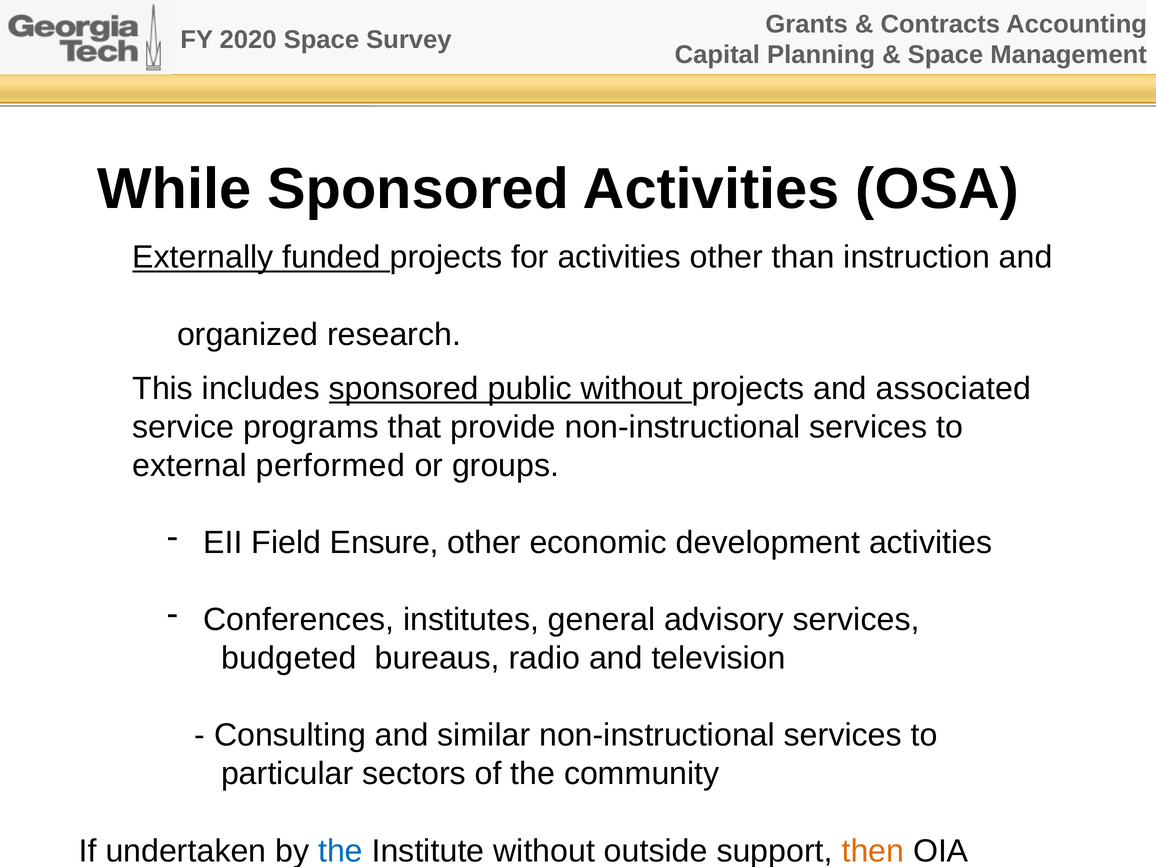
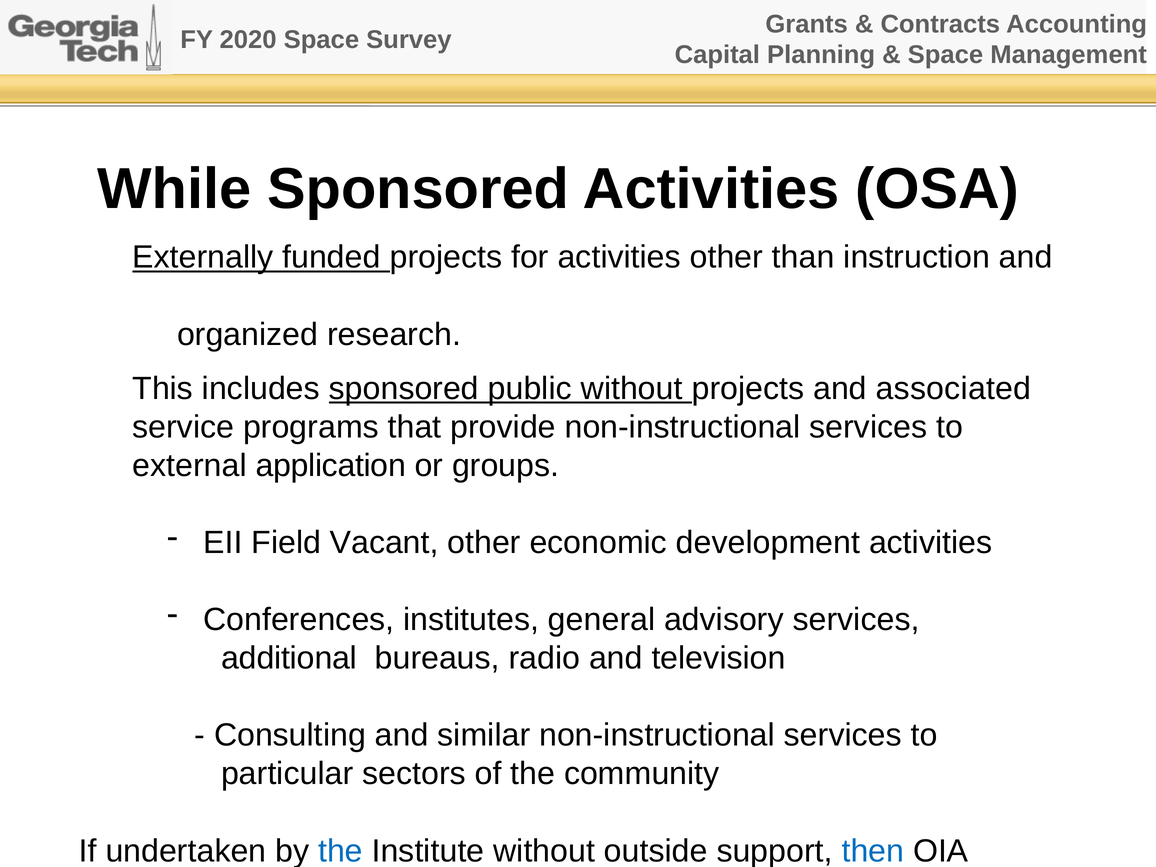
performed: performed -> application (331, 465)
Ensure: Ensure -> Vacant (384, 543)
budgeted: budgeted -> additional (289, 658)
then colour: orange -> blue (873, 851)
